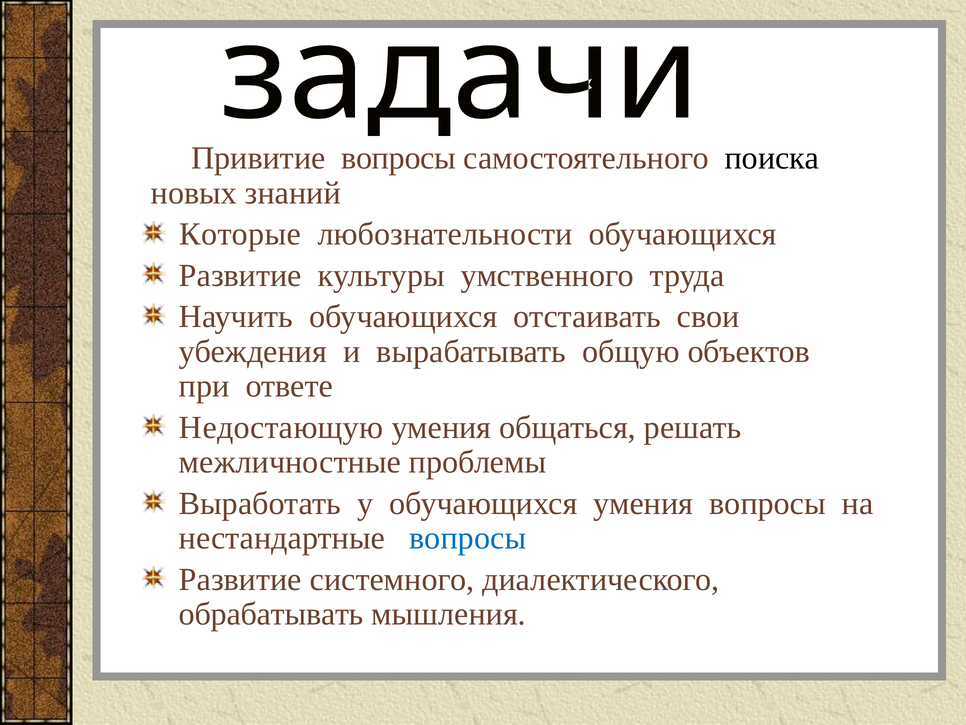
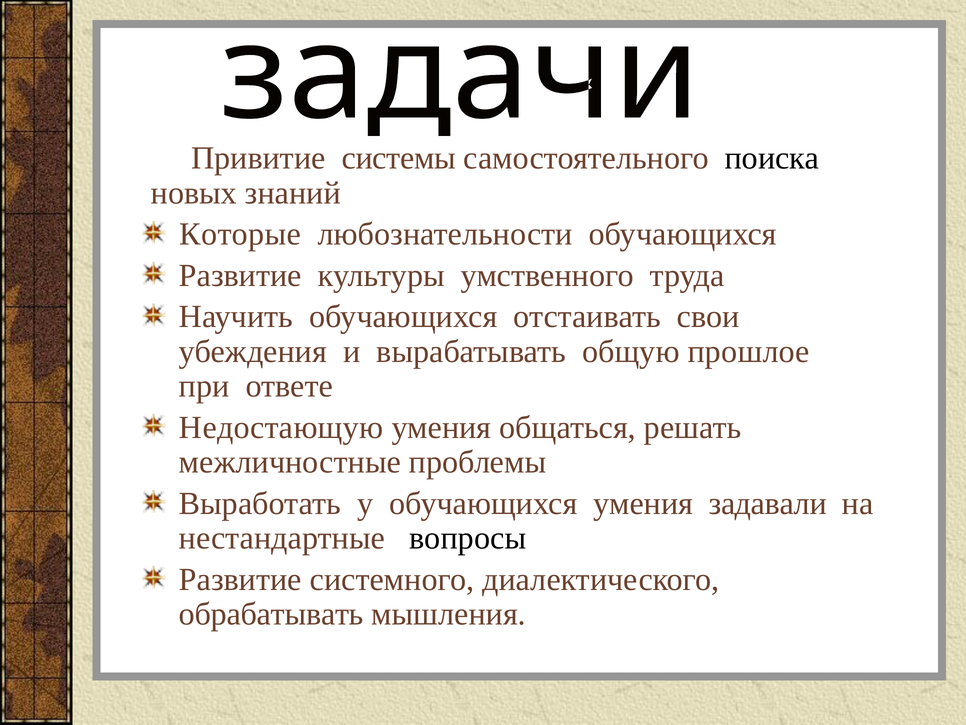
Привитие вопросы: вопросы -> системы (399, 158)
объектов: объектов -> прошлое (748, 351)
умения вопросы: вопросы -> задавали (768, 503)
вопросы colour: blue -> black (468, 538)
